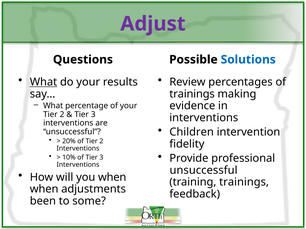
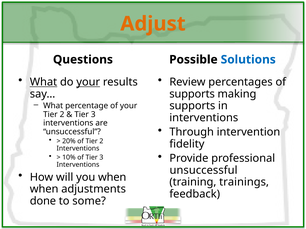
Adjust colour: purple -> orange (153, 24)
your underline: none -> present (88, 82)
trainings: trainings -> supports (192, 94)
evidence: evidence -> supports (192, 106)
Children: Children -> Through (192, 132)
been: been -> done (43, 201)
